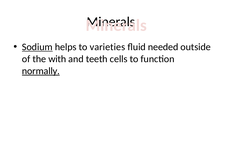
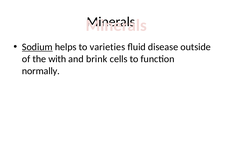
needed: needed -> disease (163, 47)
teeth: teeth -> brink (97, 59)
normally underline: present -> none (41, 71)
